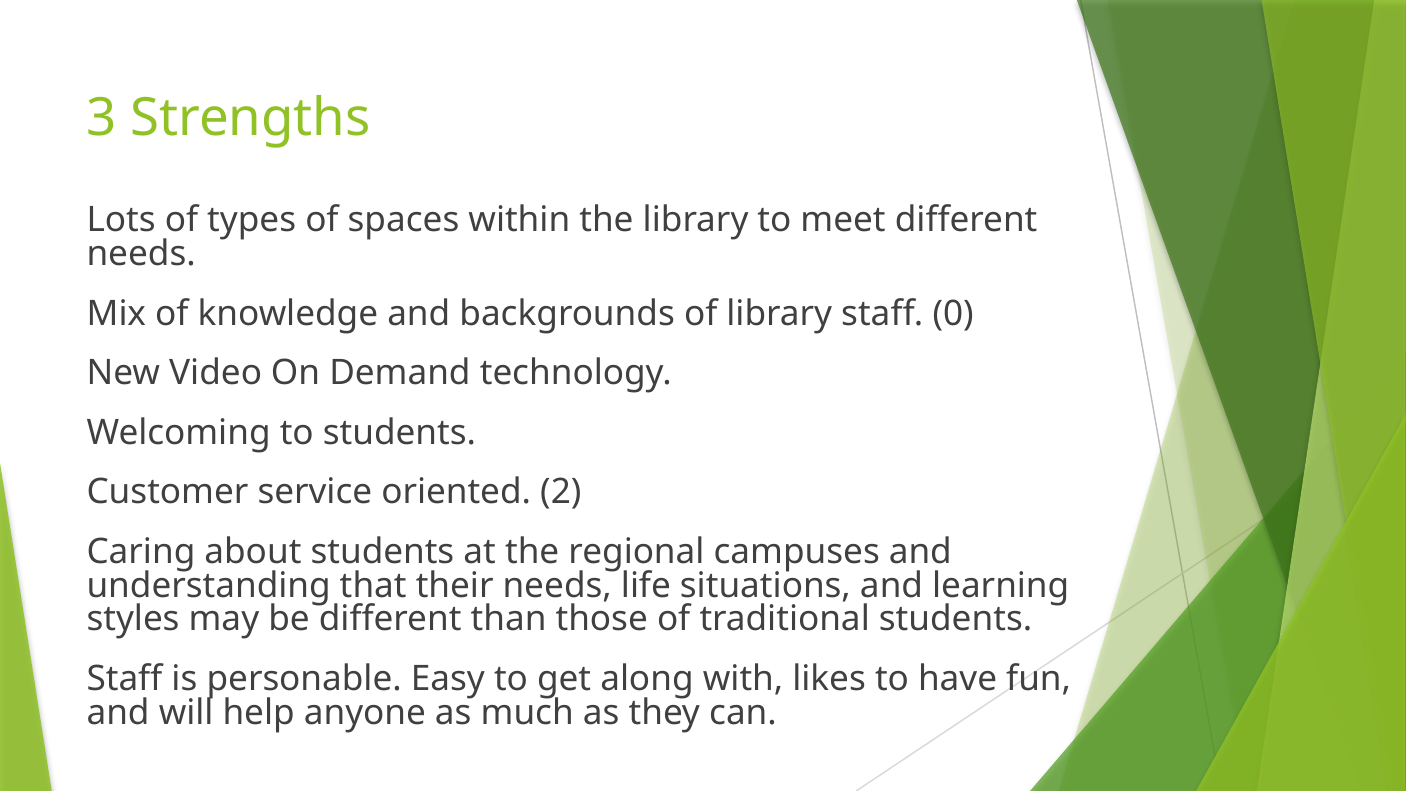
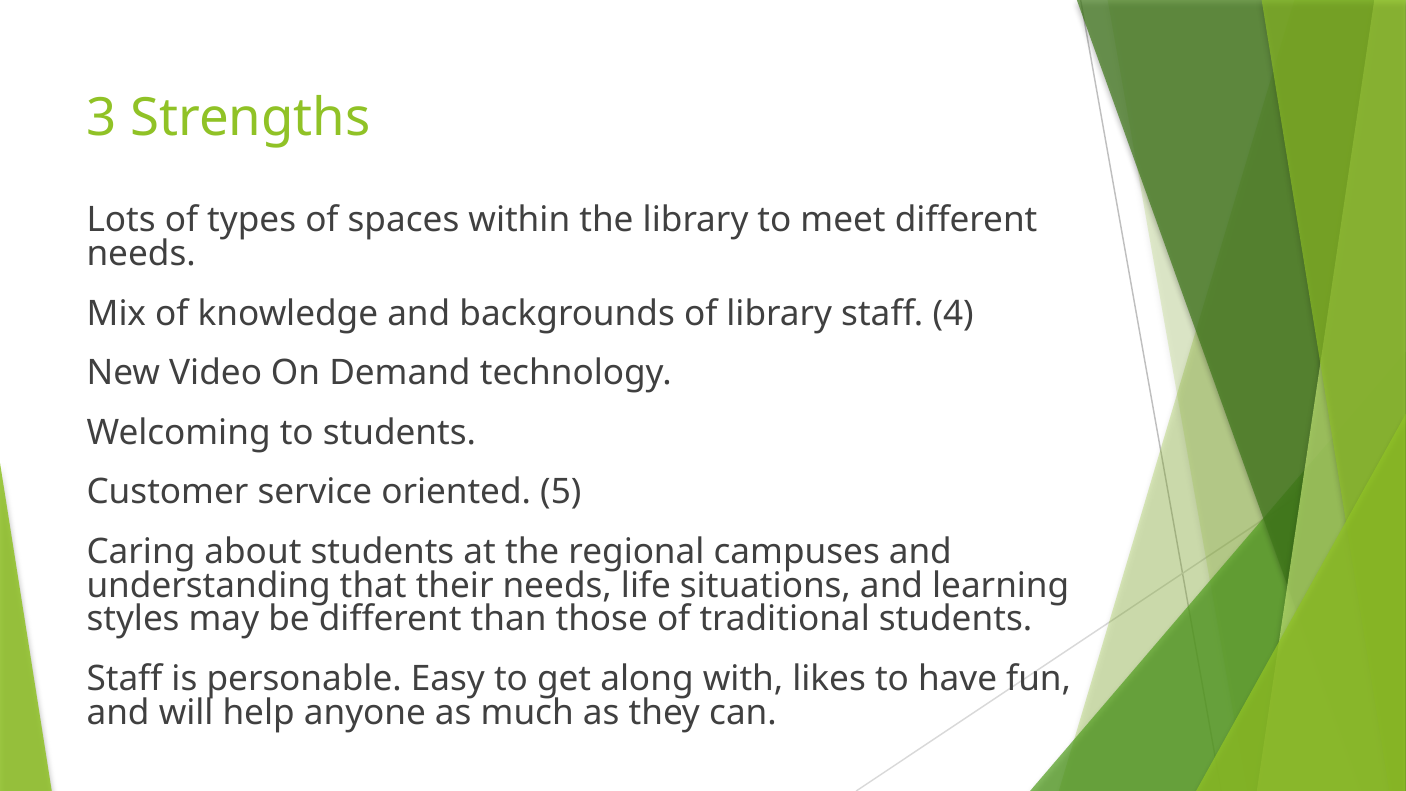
0: 0 -> 4 (953, 313)
2: 2 -> 5 (561, 492)
